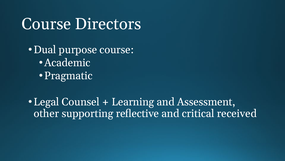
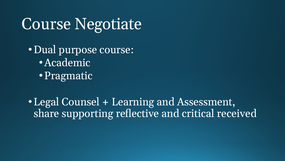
Directors: Directors -> Negotiate (108, 24)
other: other -> share (46, 113)
